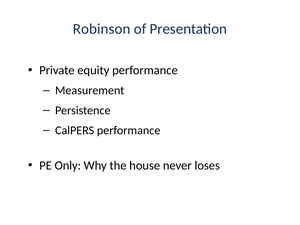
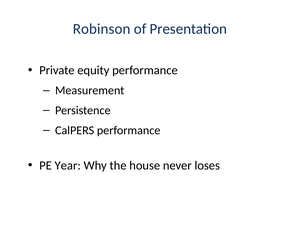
Only: Only -> Year (68, 166)
